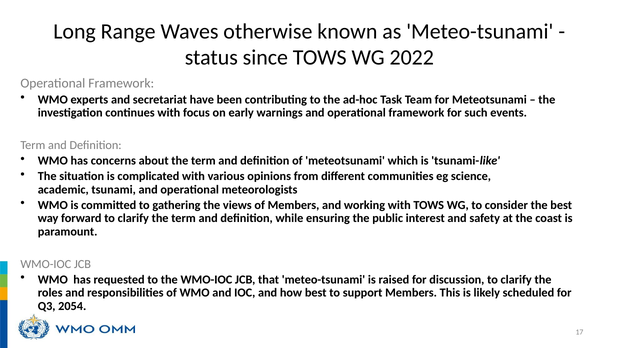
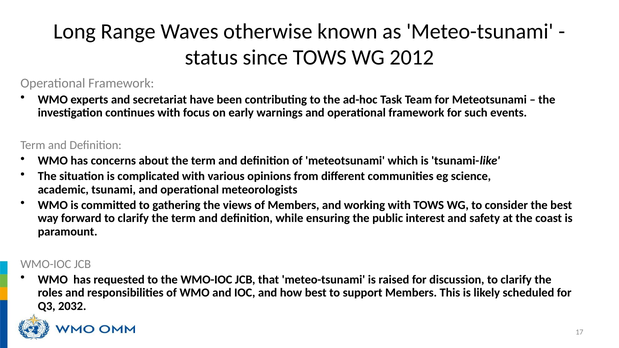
2022: 2022 -> 2012 (412, 58)
2054: 2054 -> 2032 (72, 306)
